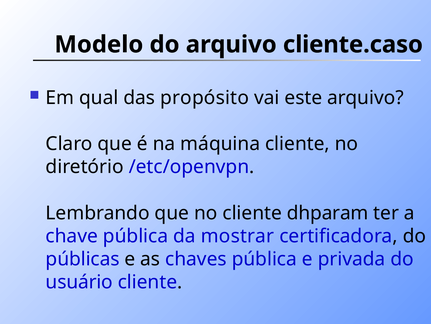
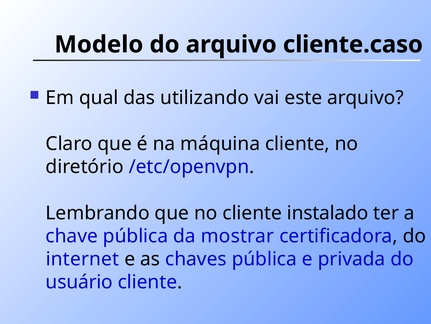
propósito: propósito -> utilizando (205, 98)
dhparam: dhparam -> instalado (328, 213)
públicas: públicas -> internet (82, 259)
